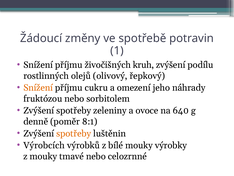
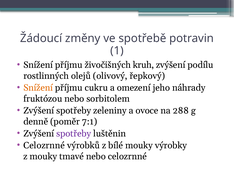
640: 640 -> 288 (181, 110)
8:1: 8:1 -> 7:1 (90, 121)
spotřeby colour: orange -> purple (74, 133)
Výrobcích: Výrobcích -> Celozrnné (44, 145)
